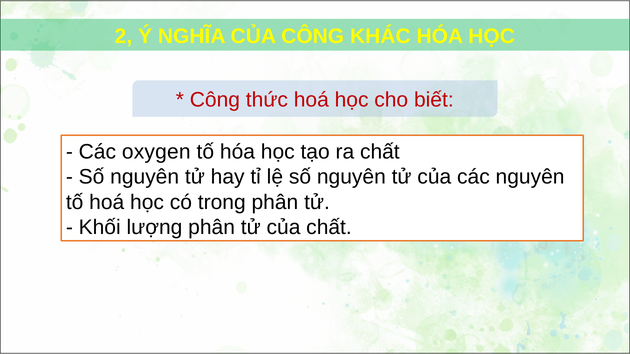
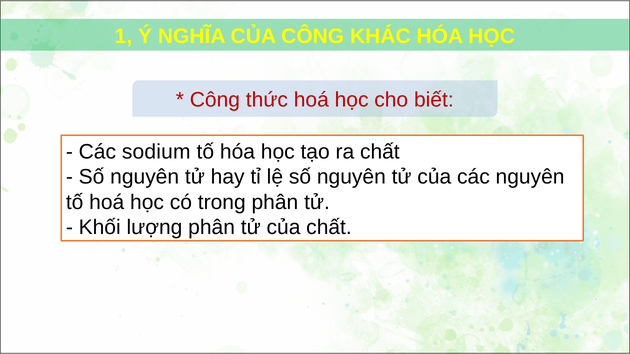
2: 2 -> 1 (123, 36)
oxygen: oxygen -> sodium (156, 152)
